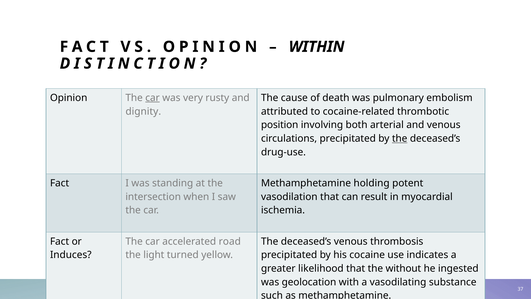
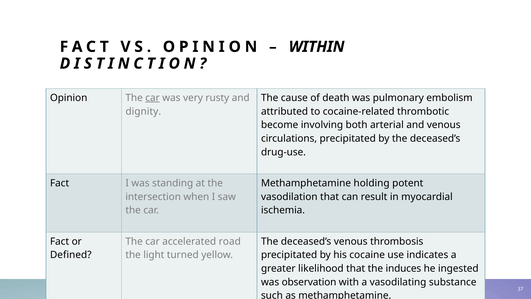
position: position -> become (280, 125)
the underline: present -> none (400, 138)
Induces: Induces -> Defined (71, 255)
without: without -> induces (403, 268)
geolocation: geolocation -> observation (309, 282)
